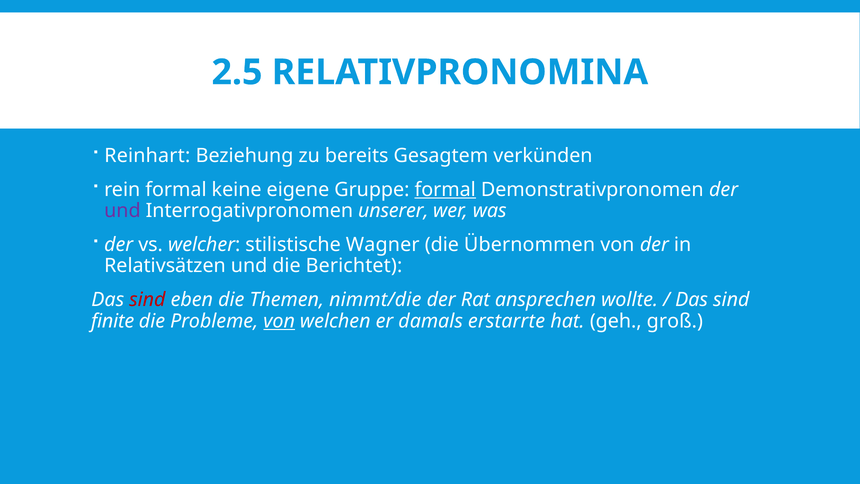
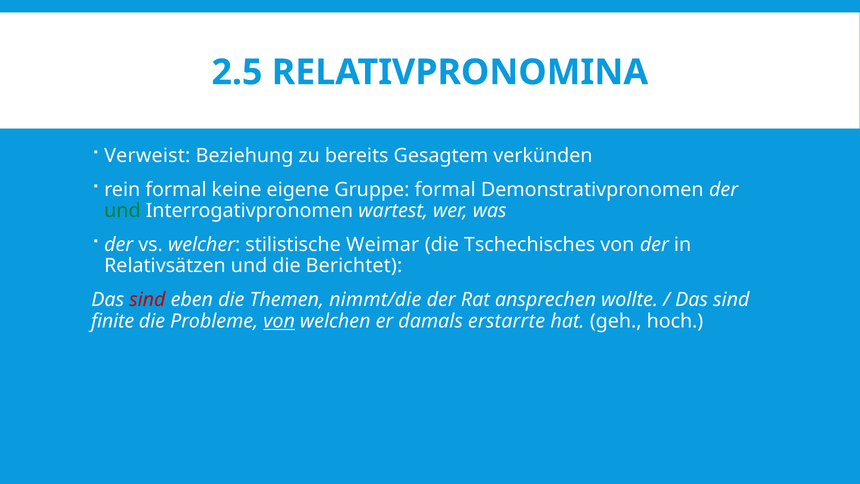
Reinhart: Reinhart -> Verweist (147, 156)
formal underline: present -> none (445, 189)
und colour: purple -> green (122, 211)
unserer: unserer -> wartest (393, 211)
Wagner: Wagner -> Weimar (383, 245)
Übernommen: Übernommen -> Tschechisches (530, 245)
groß: groß -> hoch (675, 321)
